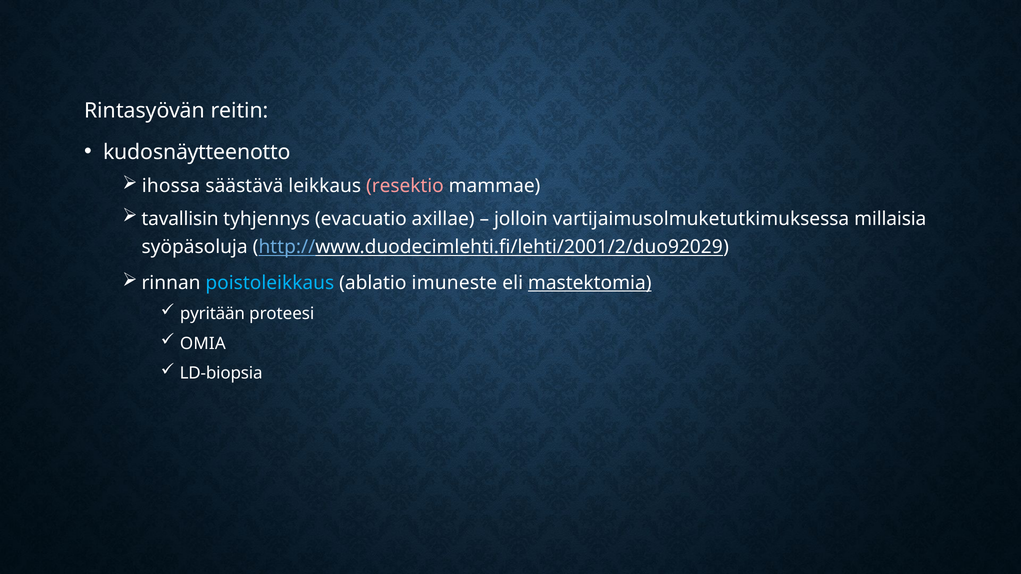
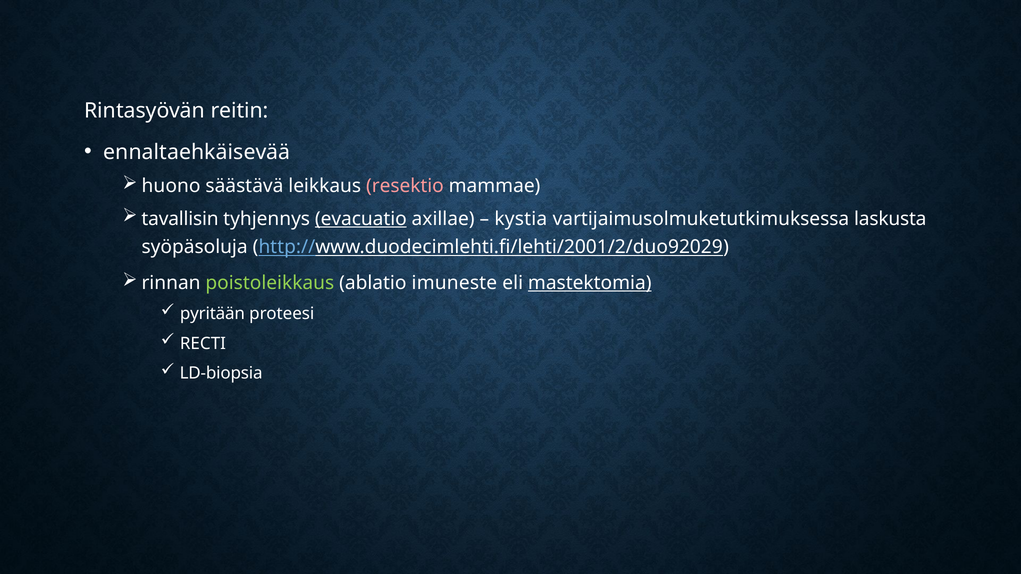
kudosnäytteenotto: kudosnäytteenotto -> ennaltaehkäisevää (197, 152)
ihossa: ihossa -> huono (171, 186)
evacuatio underline: none -> present (361, 219)
jolloin: jolloin -> kystia (521, 219)
millaisia: millaisia -> laskusta (890, 219)
poistoleikkaus colour: light blue -> light green (270, 283)
OMIA: OMIA -> RECTI (203, 344)
